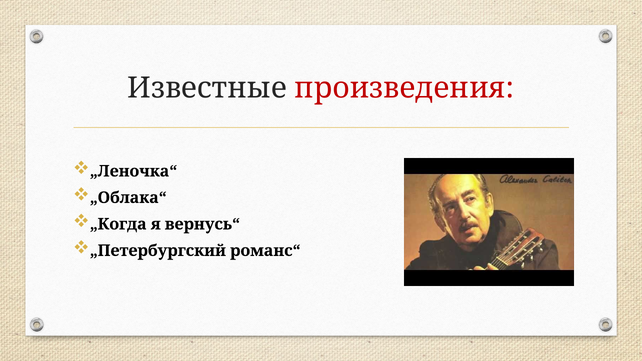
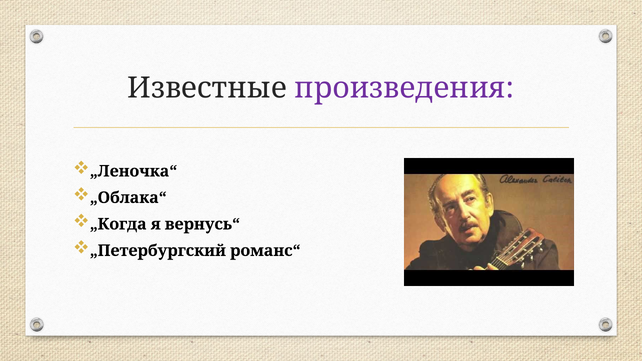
произведения colour: red -> purple (404, 88)
